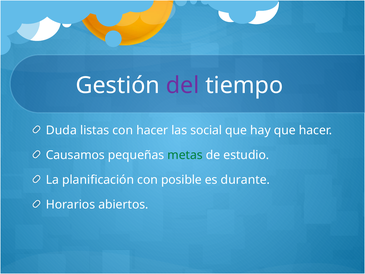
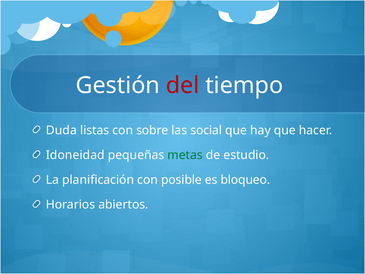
del colour: purple -> red (183, 85)
con hacer: hacer -> sobre (152, 130)
Causamos: Causamos -> Idoneidad (75, 155)
durante: durante -> bloqueo (245, 180)
